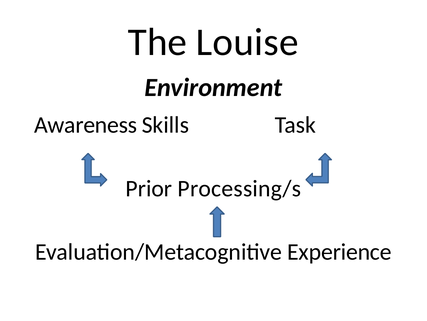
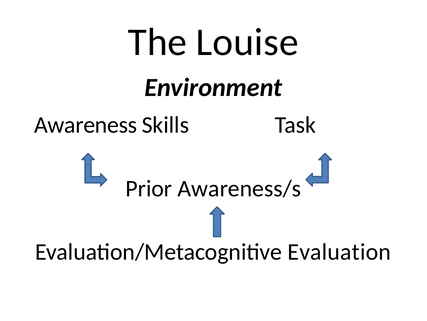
Processing/s: Processing/s -> Awareness/s (239, 188)
Experience: Experience -> Evaluation (339, 251)
